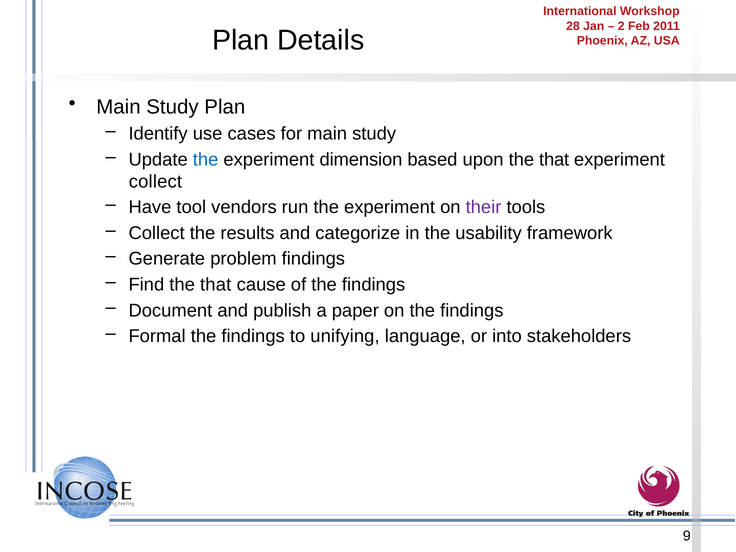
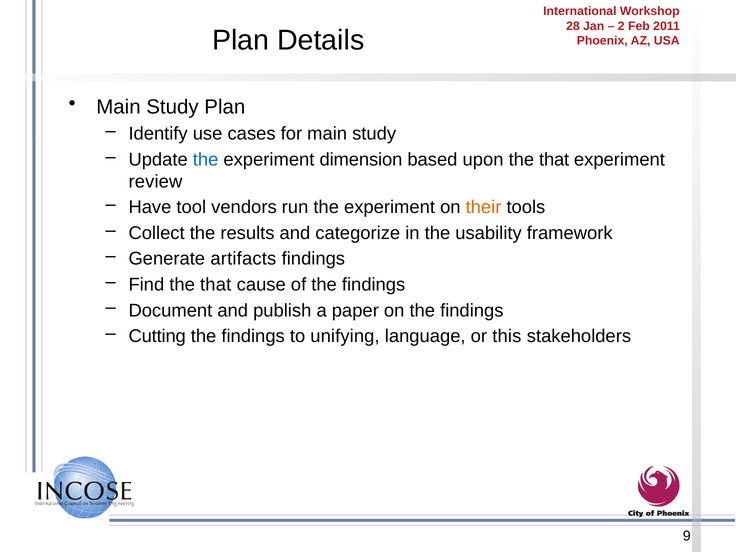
collect: collect -> review (155, 182)
their colour: purple -> orange (484, 207)
problem: problem -> artifacts (243, 259)
Formal: Formal -> Cutting (157, 336)
into: into -> this (507, 336)
